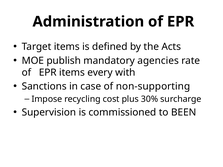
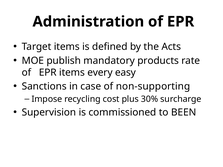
agencies: agencies -> products (158, 61)
with: with -> easy (125, 73)
